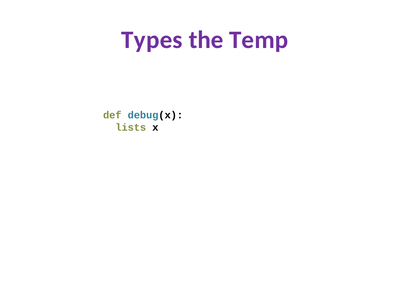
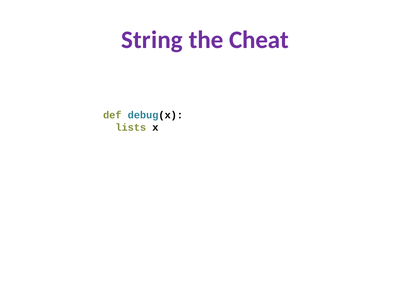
Types: Types -> String (152, 40)
Temp: Temp -> Cheat (259, 40)
